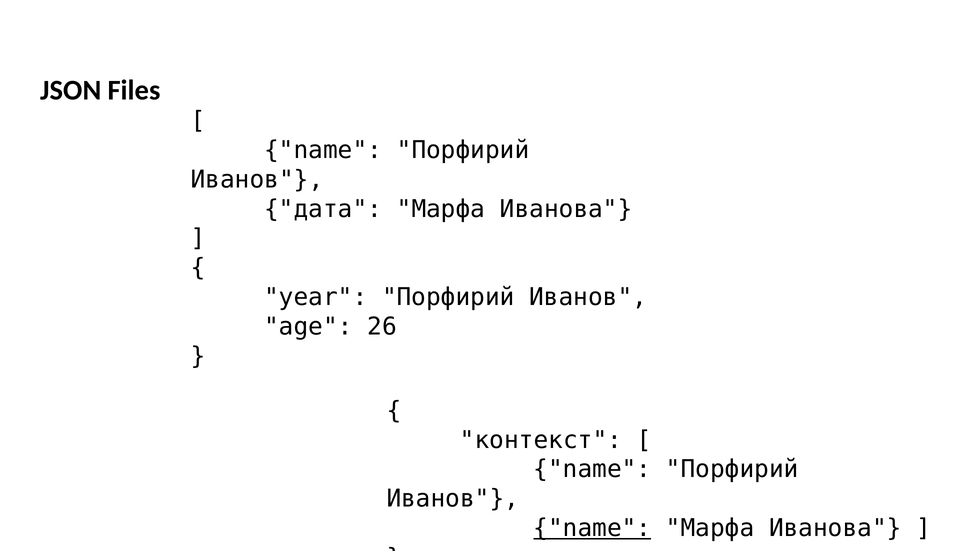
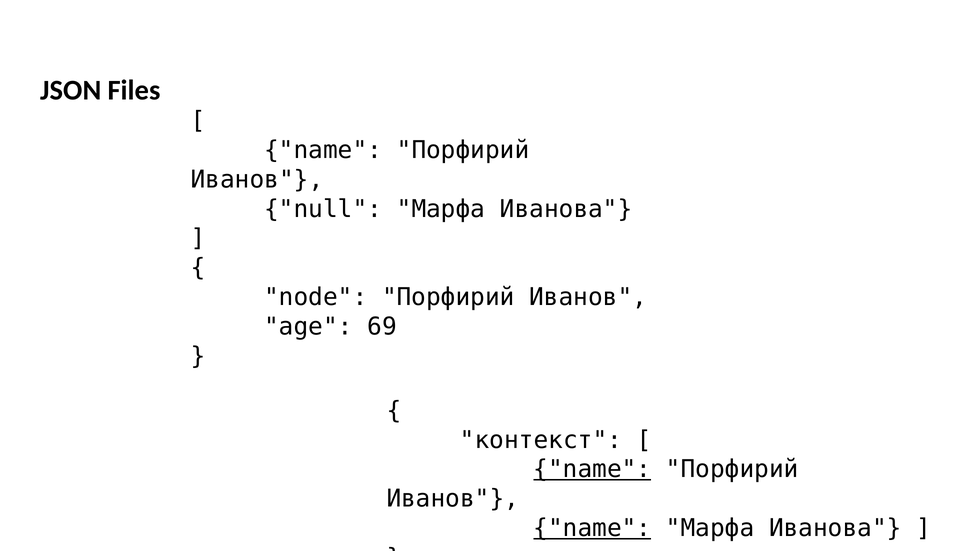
дата: дата -> null (323, 209)
year: year -> node (316, 297)
26: 26 -> 69 (382, 326)
name underline: none -> present (592, 469)
